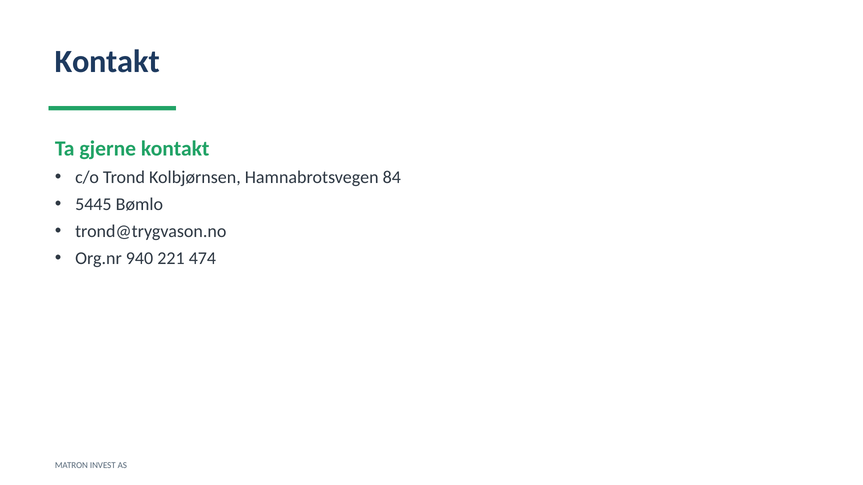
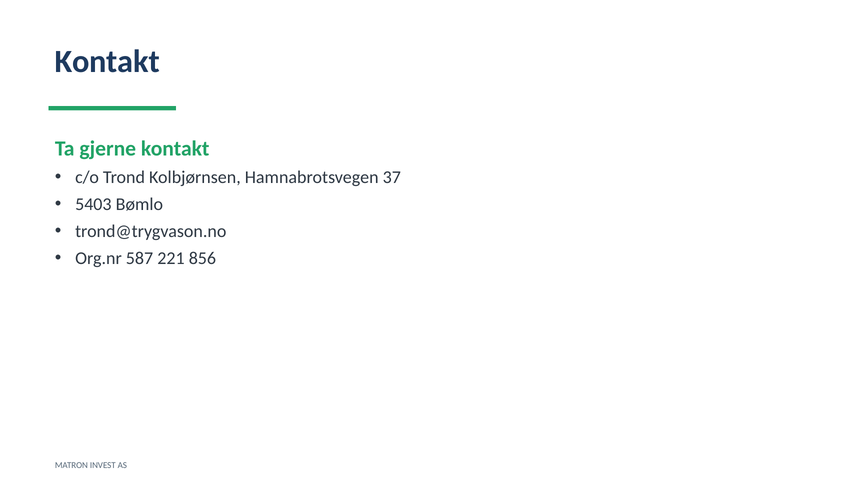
84: 84 -> 37 (392, 177)
5445: 5445 -> 5403 (93, 204)
940: 940 -> 587 (140, 258)
474: 474 -> 856 (202, 258)
